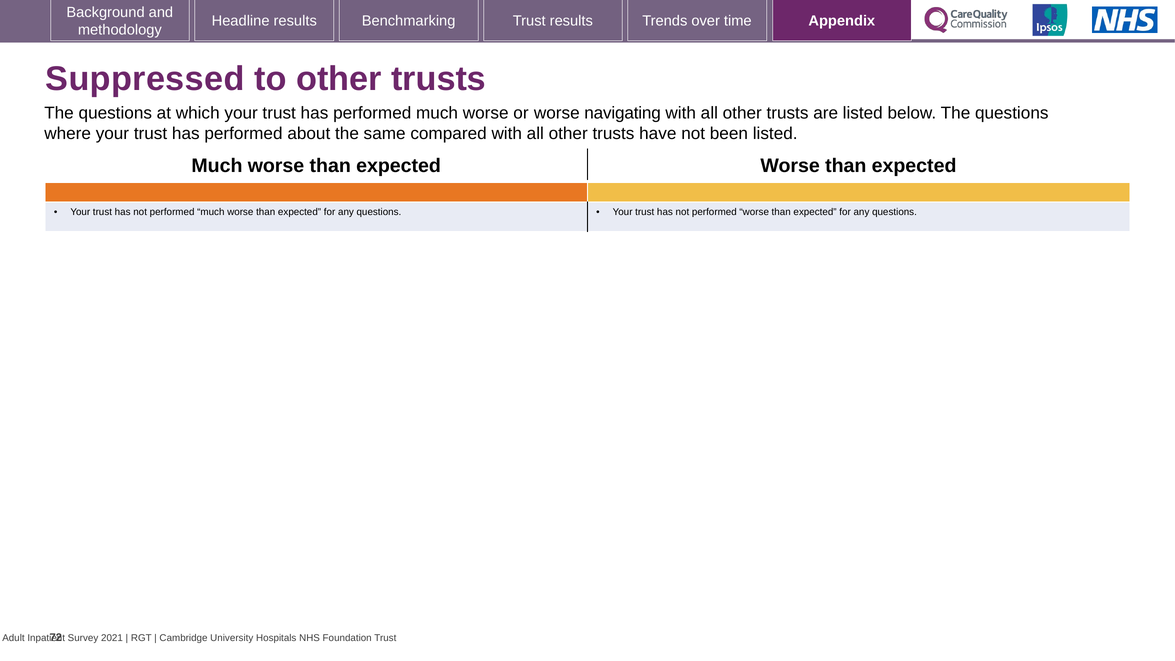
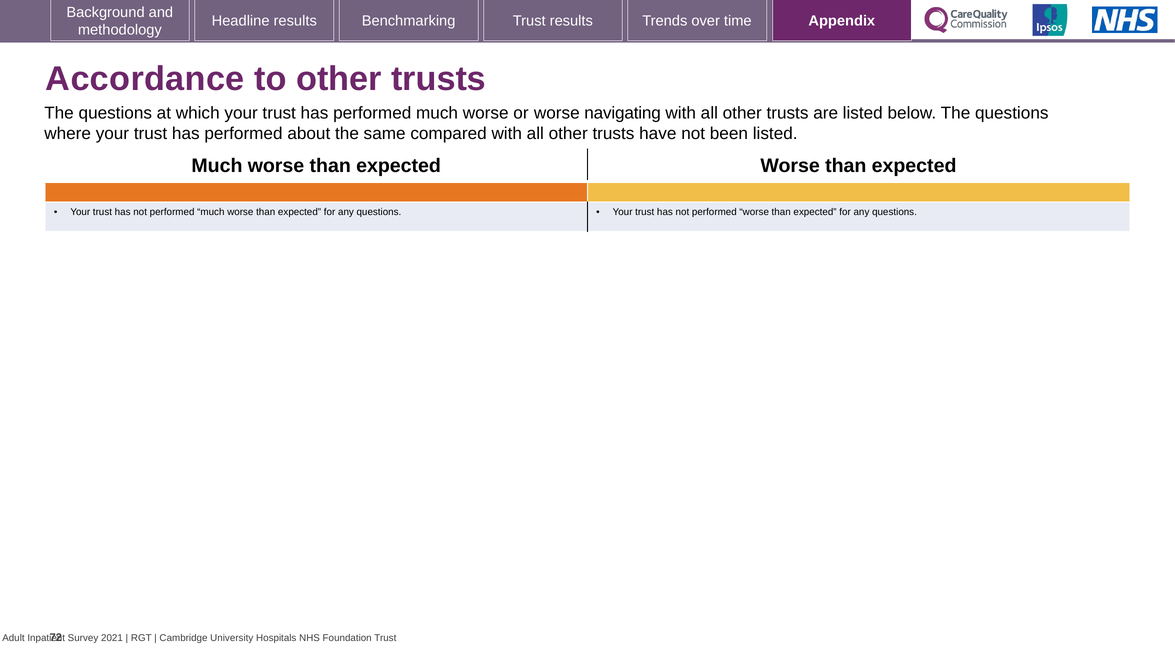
Suppressed: Suppressed -> Accordance (145, 79)
